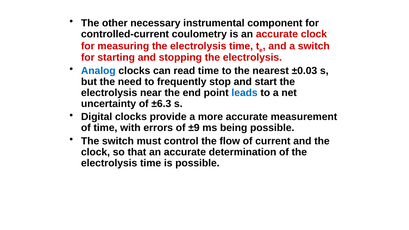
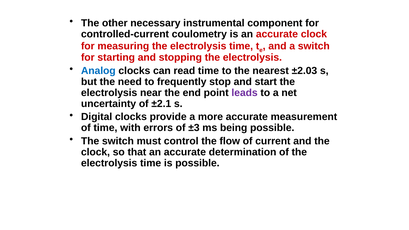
±0.03: ±0.03 -> ±2.03 (304, 71)
leads colour: blue -> purple (245, 93)
±6.3: ±6.3 -> ±2.1 (161, 104)
±9: ±9 -> ±3 (194, 128)
